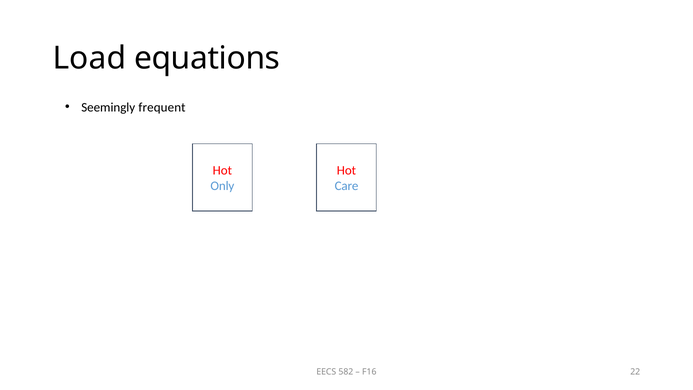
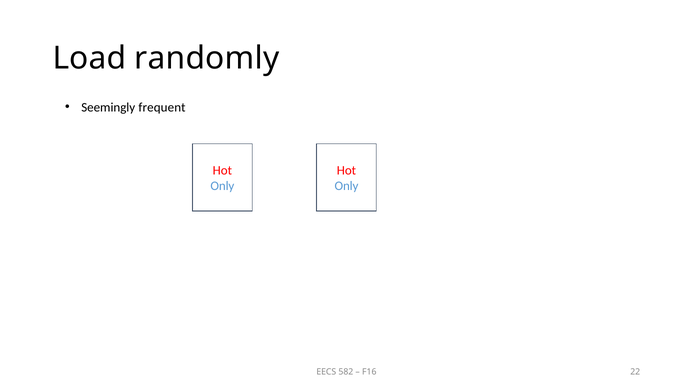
equations: equations -> randomly (207, 58)
Care: Care -> Only (347, 186)
